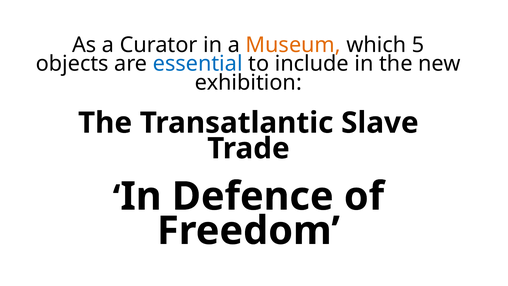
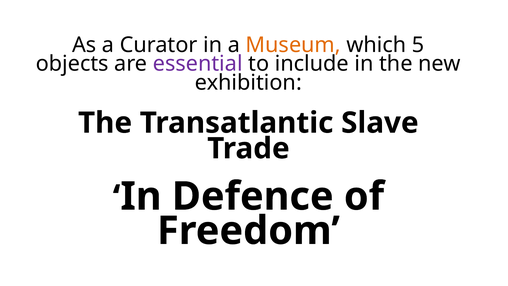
essential colour: blue -> purple (198, 64)
